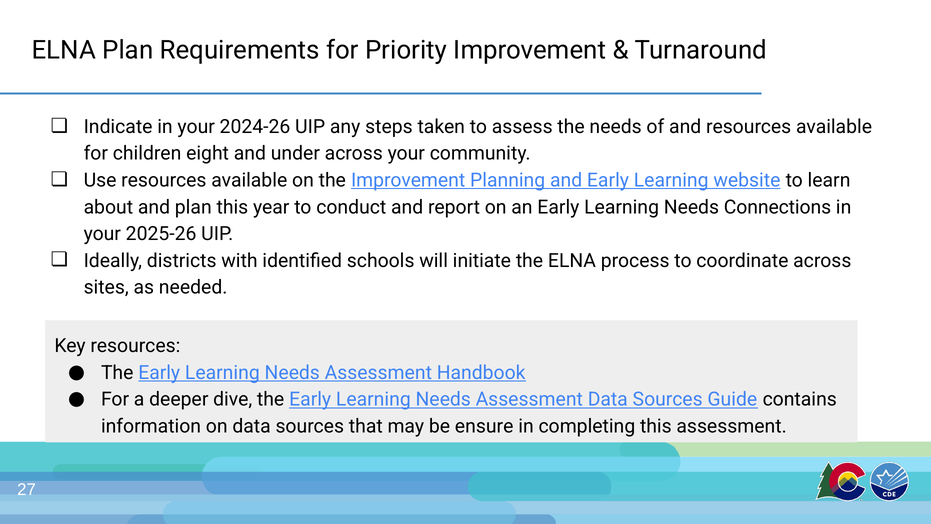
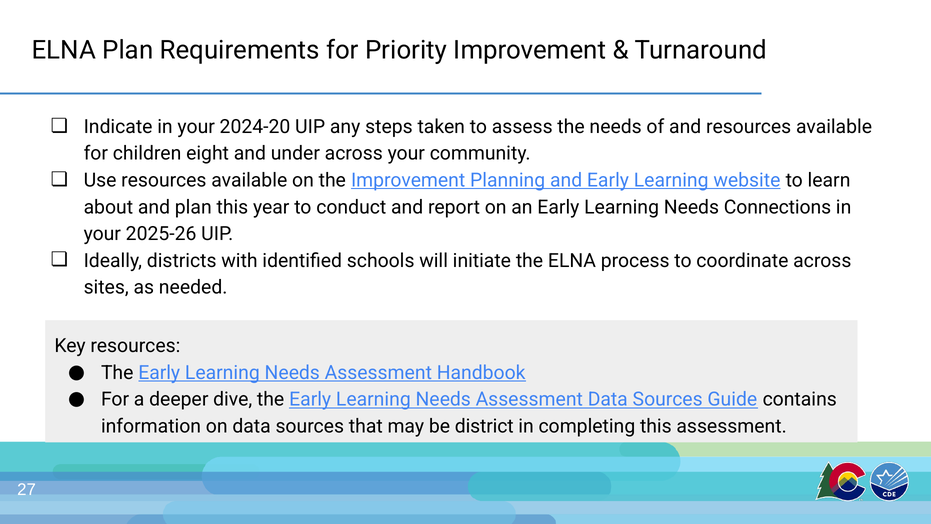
2024-26: 2024-26 -> 2024-20 (255, 127)
ensure: ensure -> district (484, 426)
